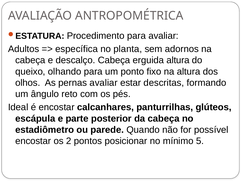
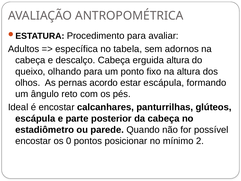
planta: planta -> tabela (128, 49)
pernas avaliar: avaliar -> acordo (104, 83)
estar descritas: descritas -> escápula (164, 83)
2: 2 -> 0 (69, 141)
5: 5 -> 2 (200, 141)
